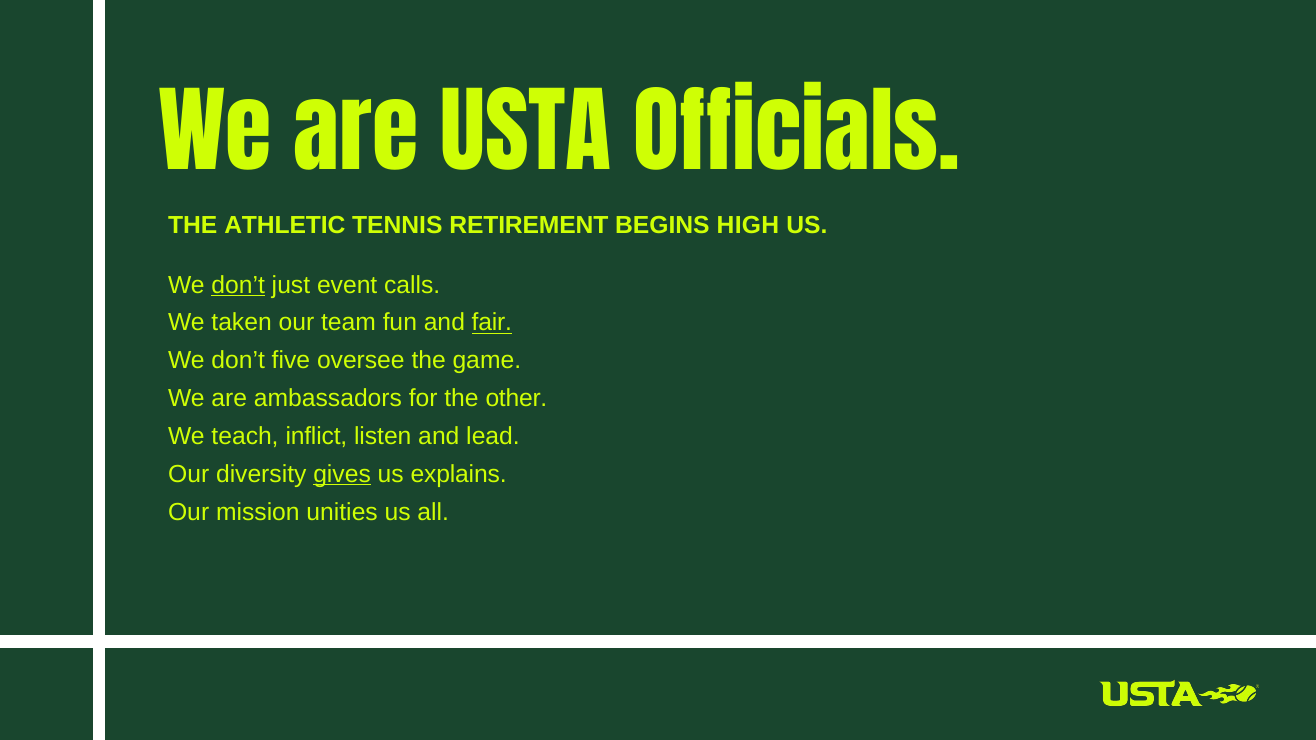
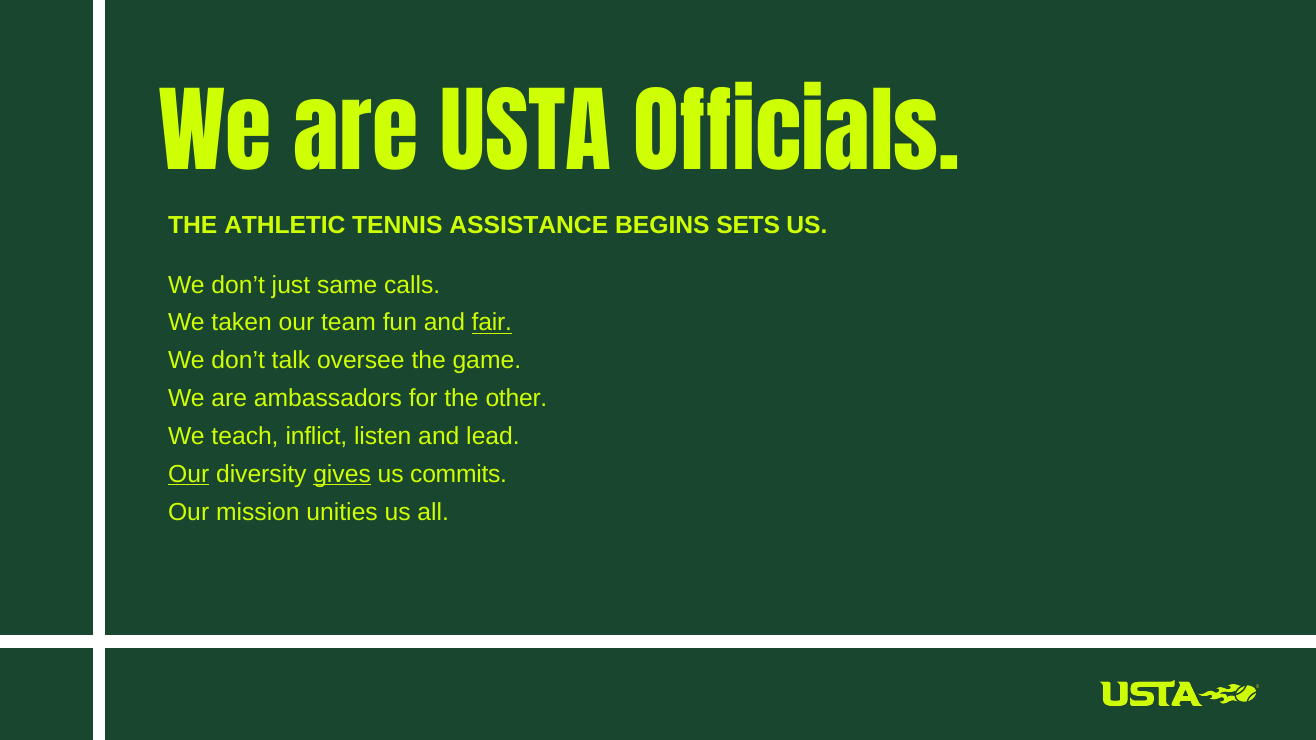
RETIREMENT: RETIREMENT -> ASSISTANCE (529, 226)
HIGH: HIGH -> SETS (748, 226)
don’t underline: present -> none (238, 285)
event: event -> same (347, 285)
five: five -> talk (291, 361)
Our underline: none -> present (189, 474)
explains: explains -> commits (459, 474)
